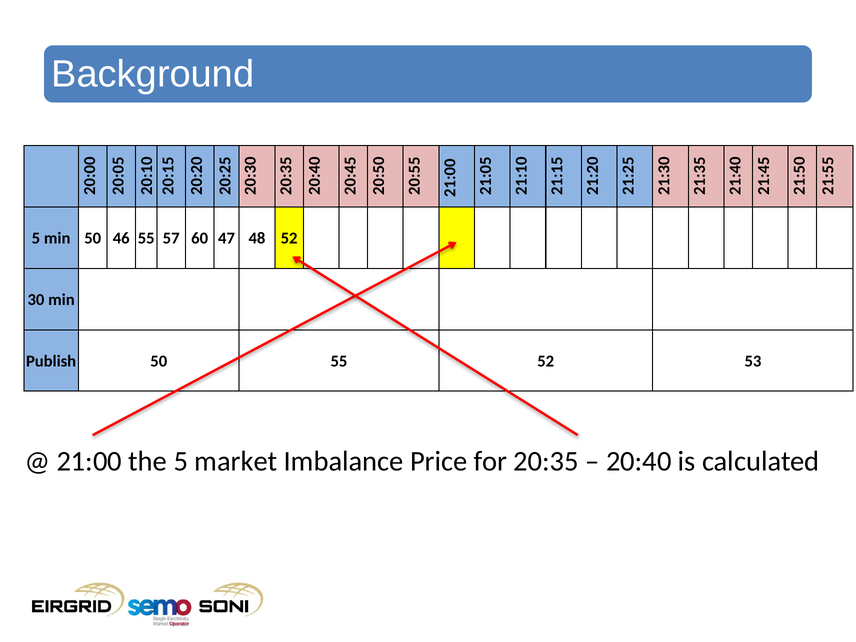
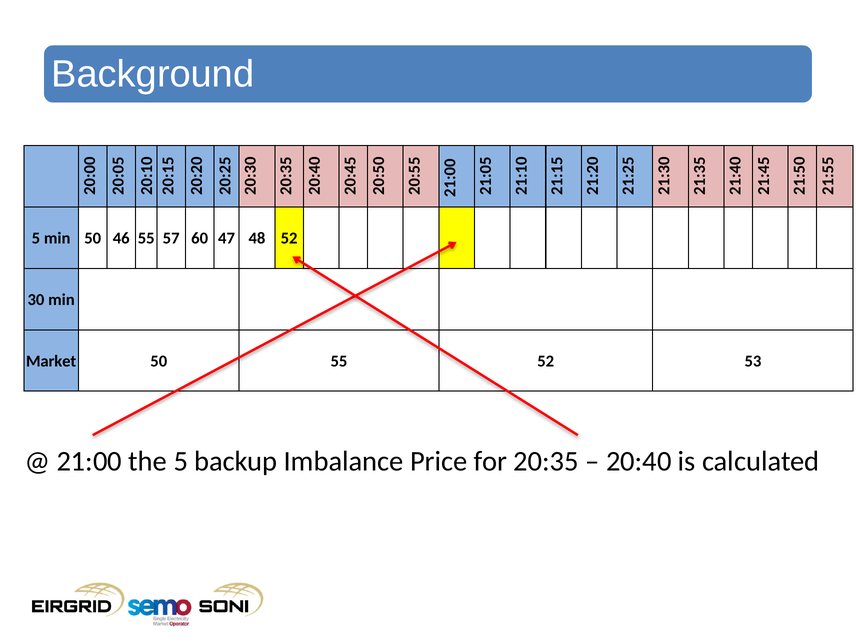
Publish: Publish -> Market (51, 361)
market: market -> backup (236, 461)
